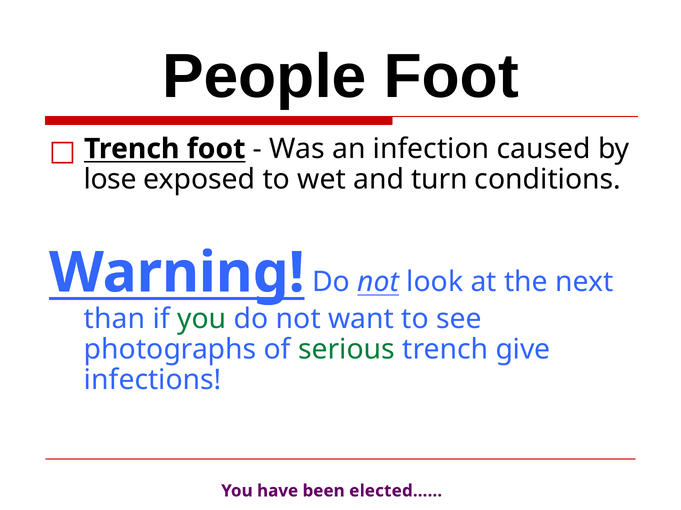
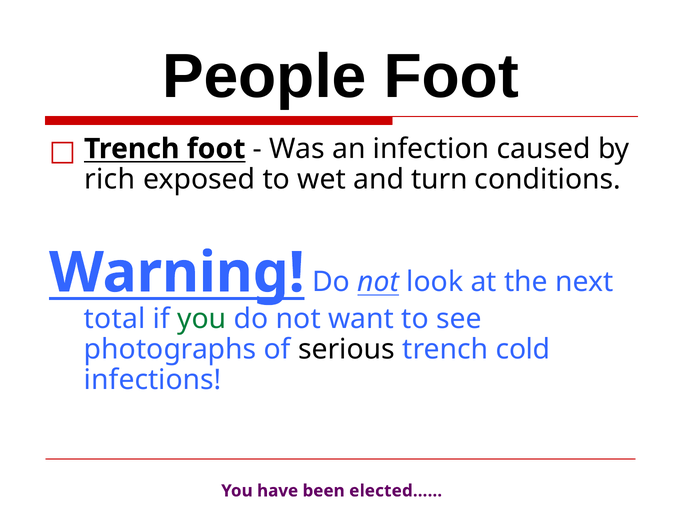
lose: lose -> rich (110, 180)
than: than -> total (115, 319)
serious colour: green -> black (347, 350)
give: give -> cold (523, 350)
